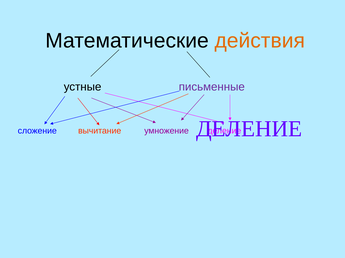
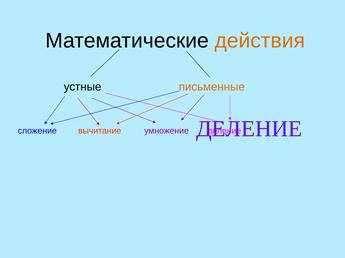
письменные colour: purple -> orange (212, 87)
